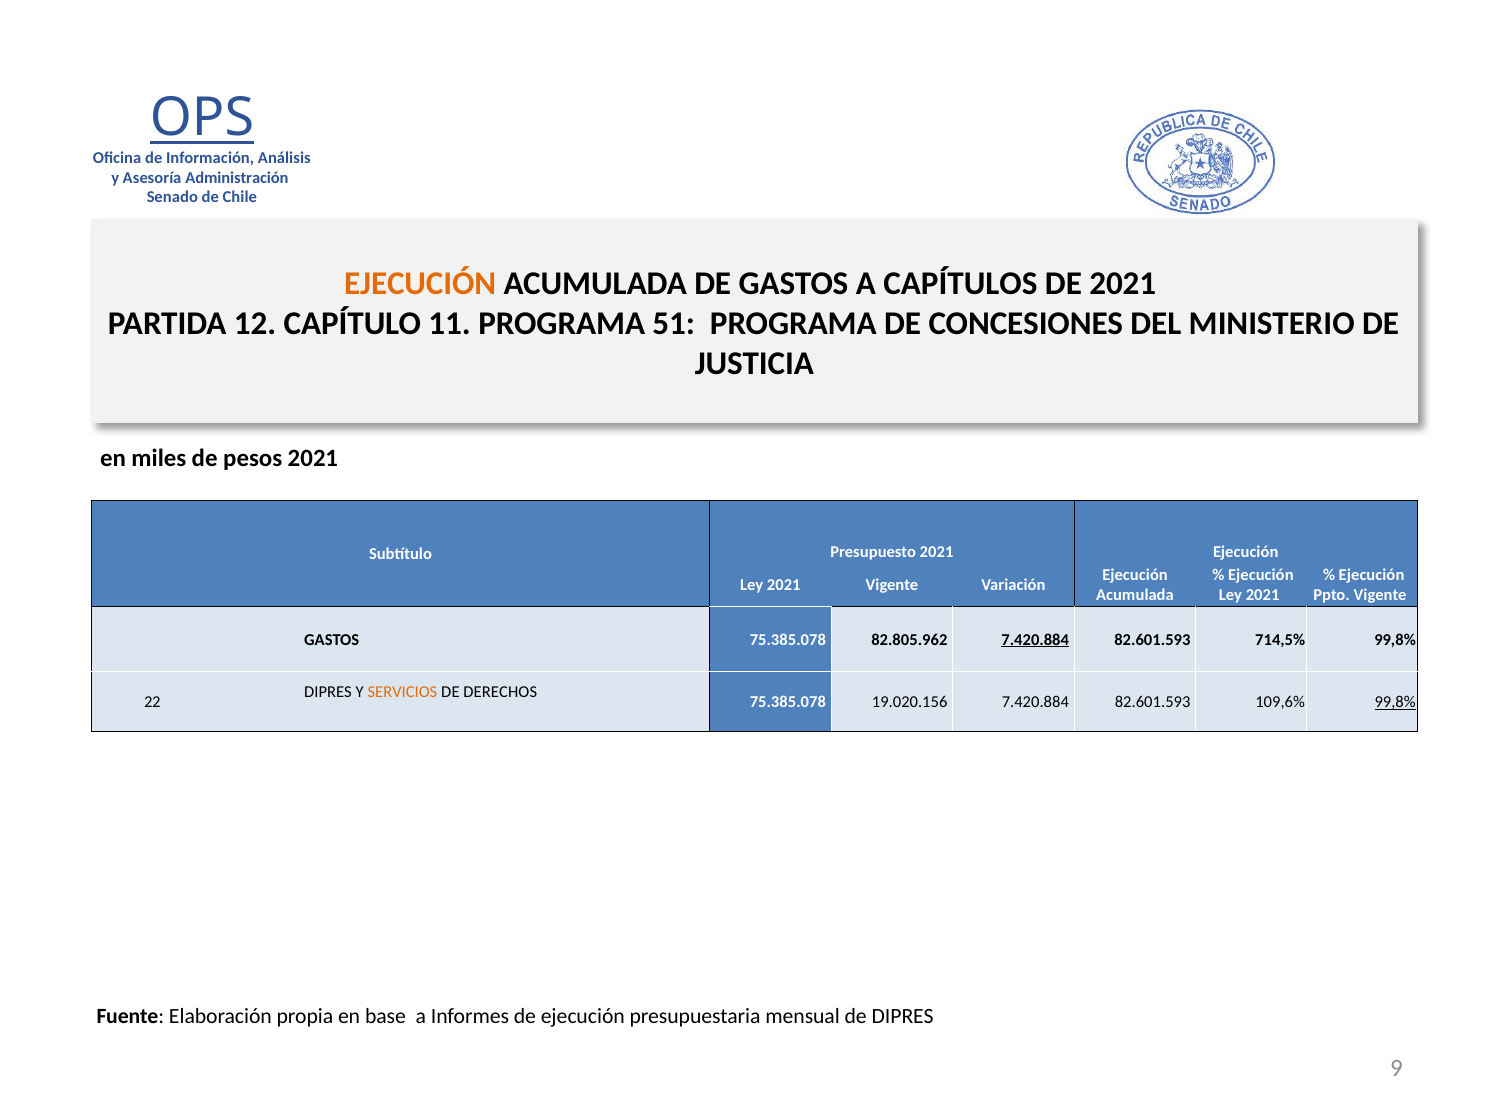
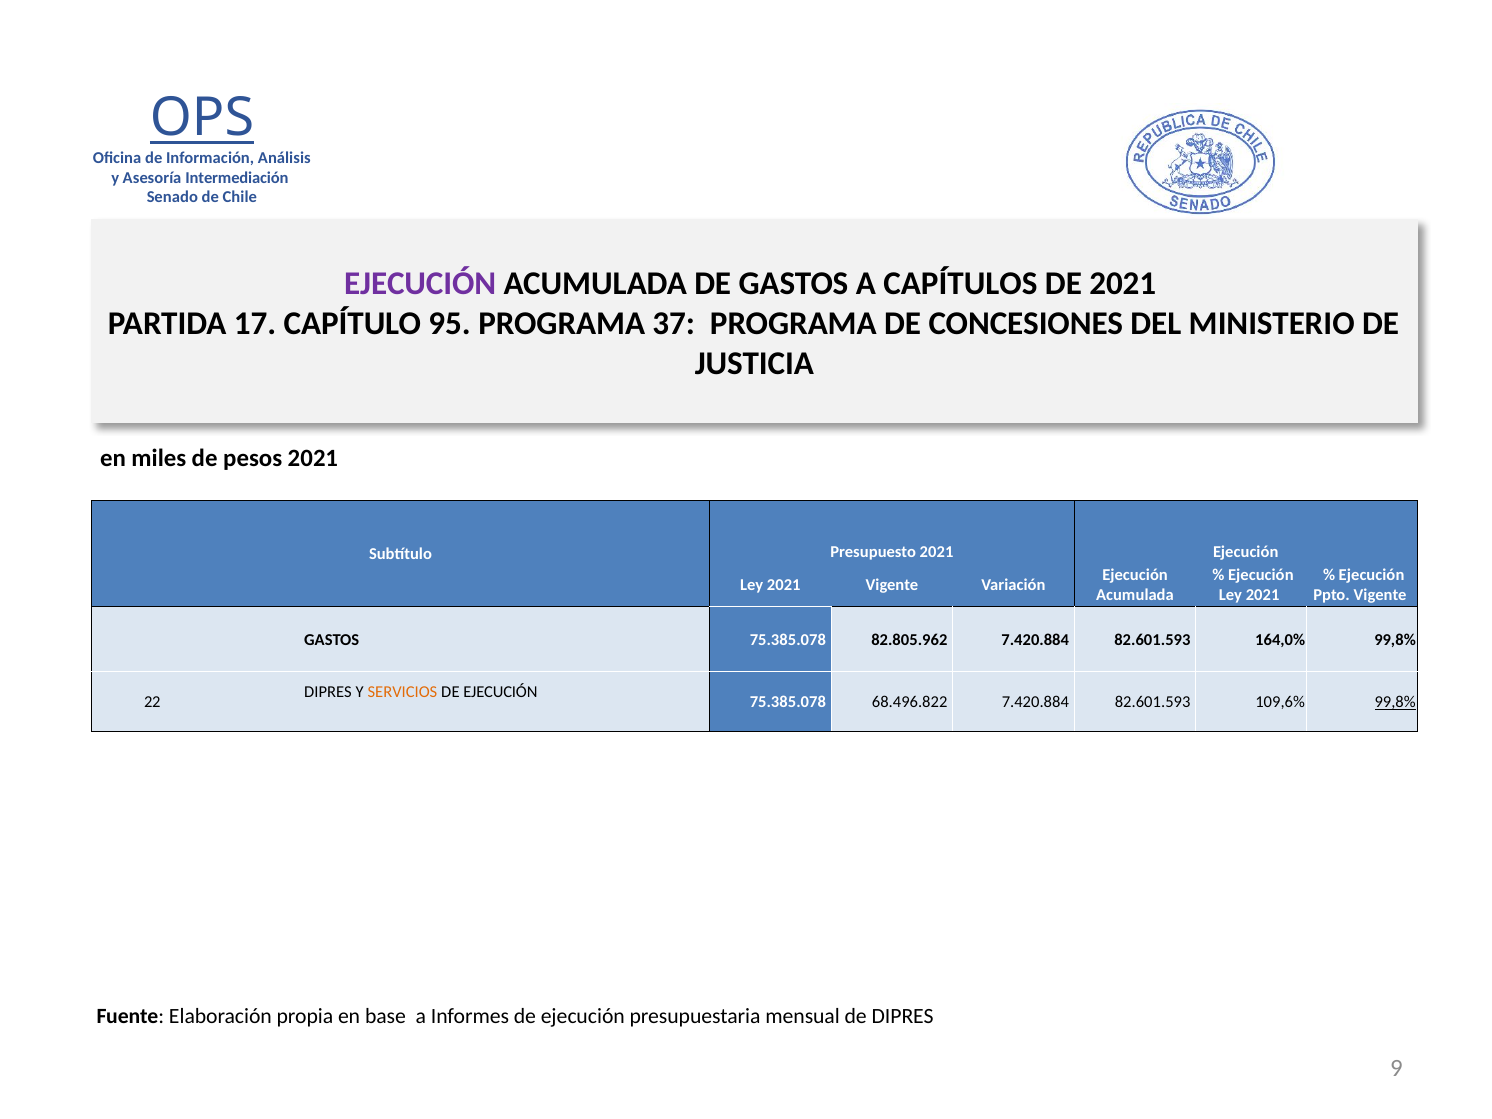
Administración: Administración -> Intermediación (237, 178)
EJECUCIÓN colour: orange -> purple (420, 284)
12: 12 -> 17 (255, 323)
11: 11 -> 95 (450, 323)
51: 51 -> 37 (674, 323)
7.420.884 underline: present -> none (1035, 640)
714,5%: 714,5% -> 164,0% (1280, 640)
DERECHOS: DERECHOS -> EJECUCIÓN (500, 692)
19.020.156: 19.020.156 -> 68.496.822 (910, 702)
